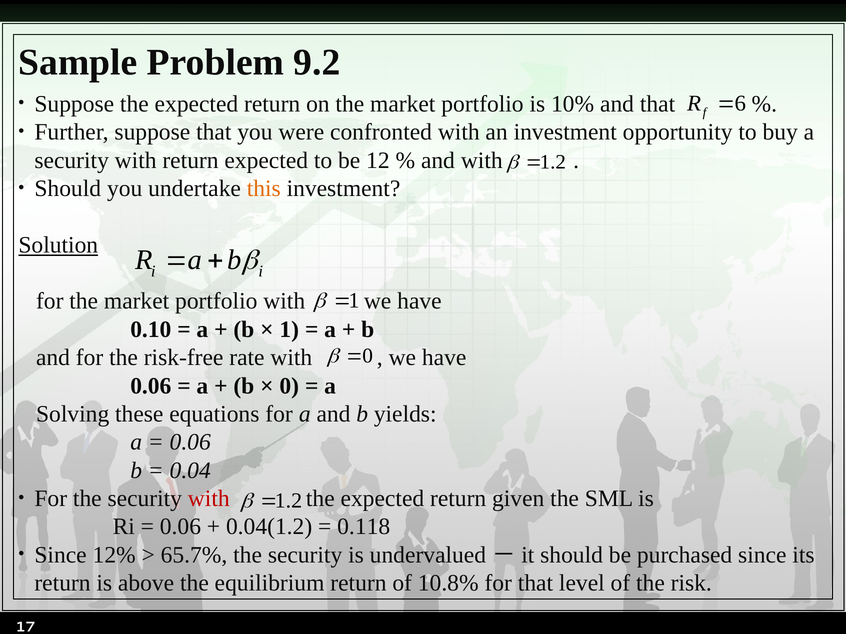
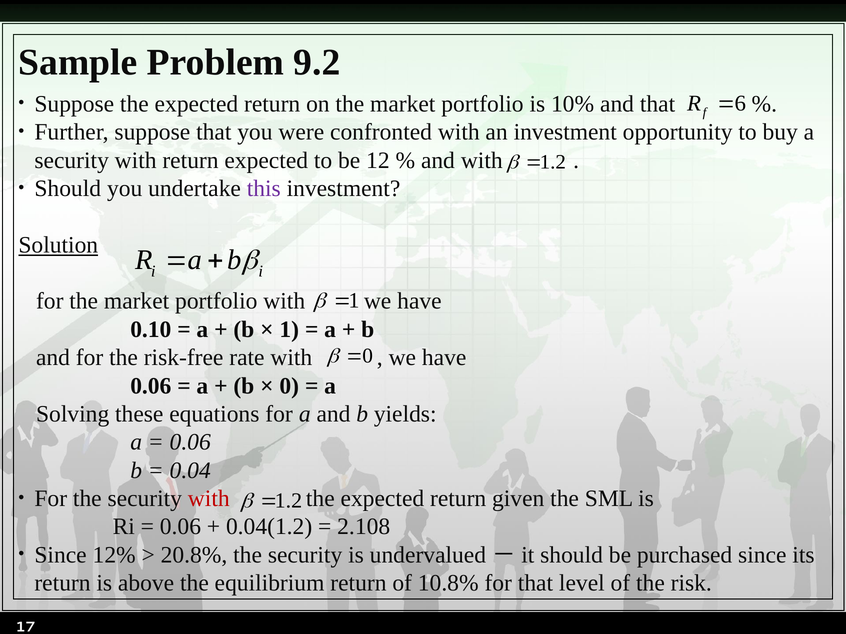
this colour: orange -> purple (264, 189)
0.118: 0.118 -> 2.108 (364, 527)
65.7%: 65.7% -> 20.8% (194, 555)
